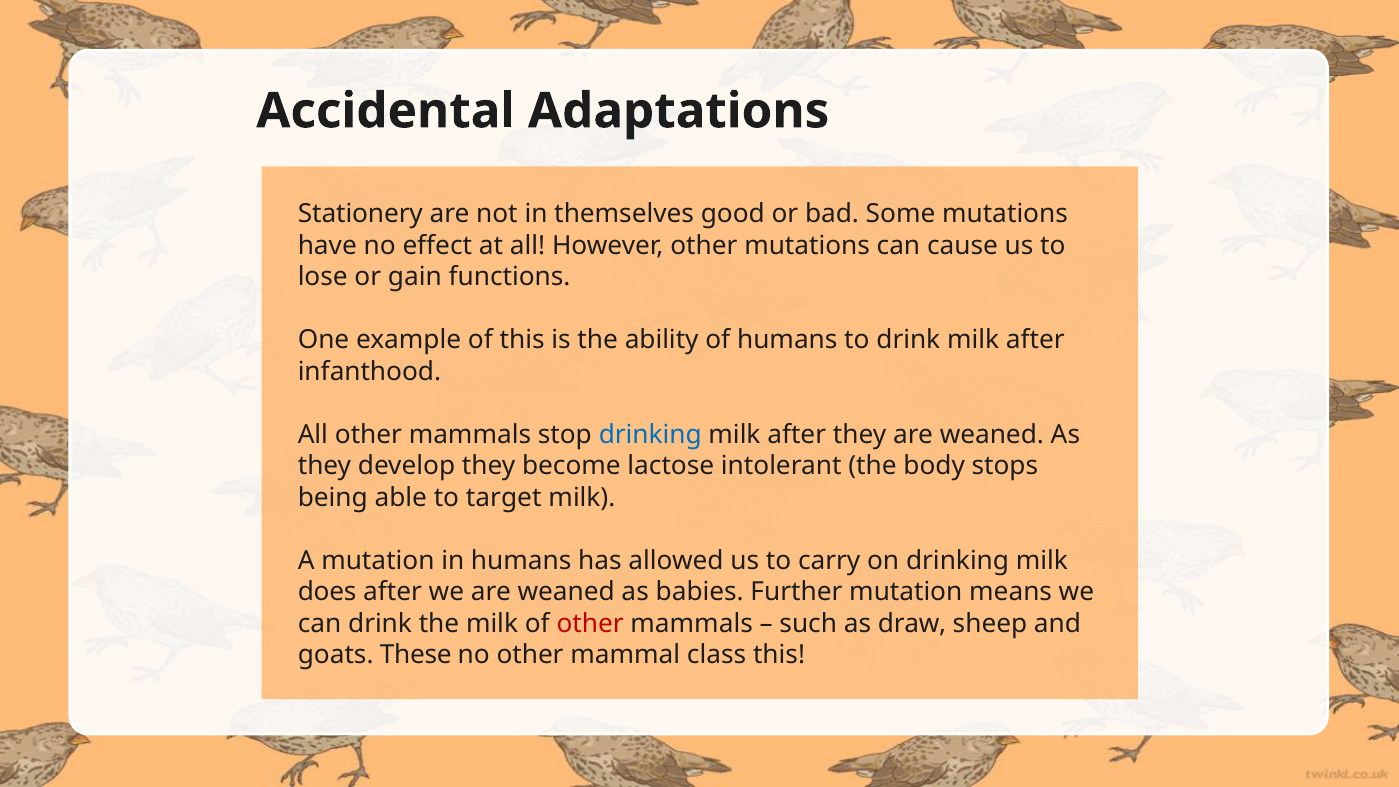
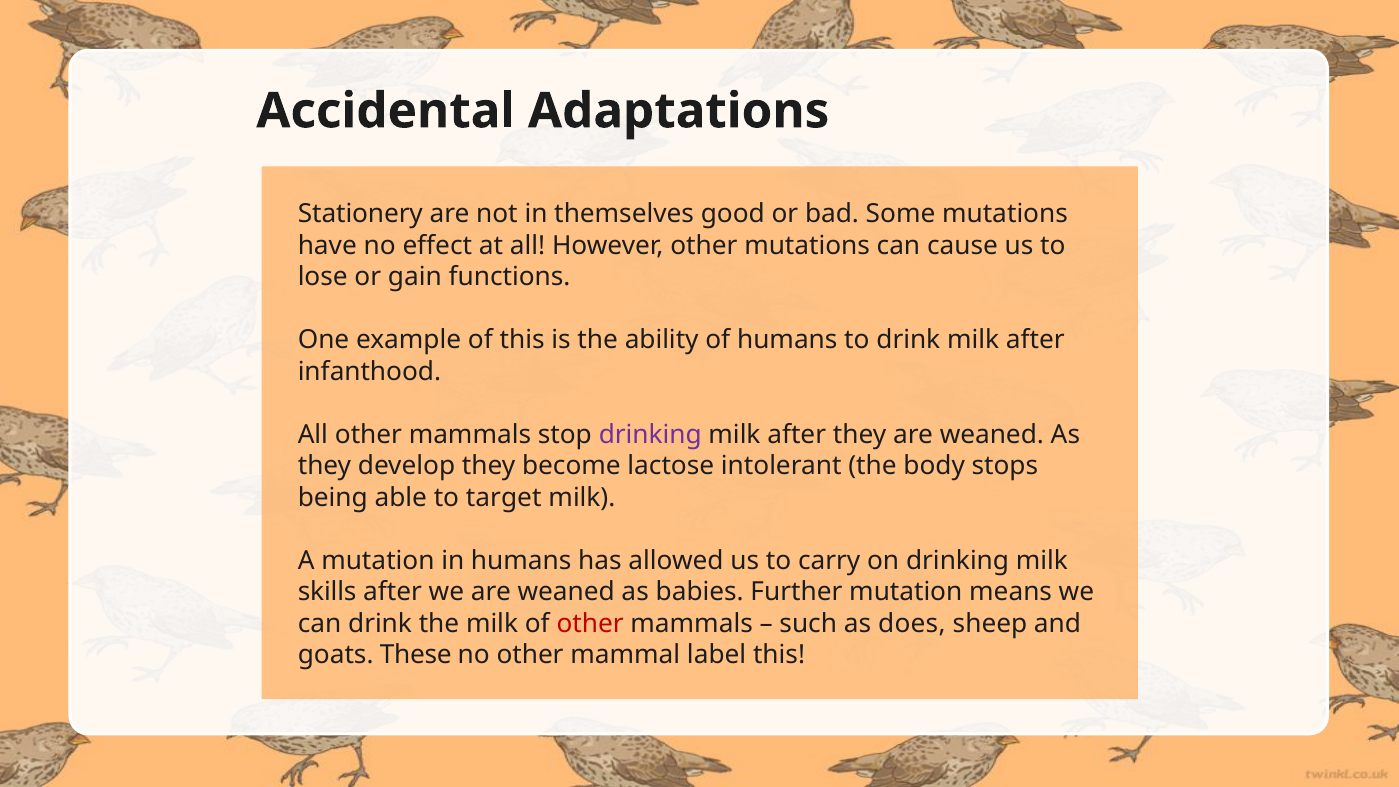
drinking colour: blue -> purple (650, 434)
does: does -> skills (327, 592)
draw: draw -> does (912, 623)
class: class -> label (717, 655)
